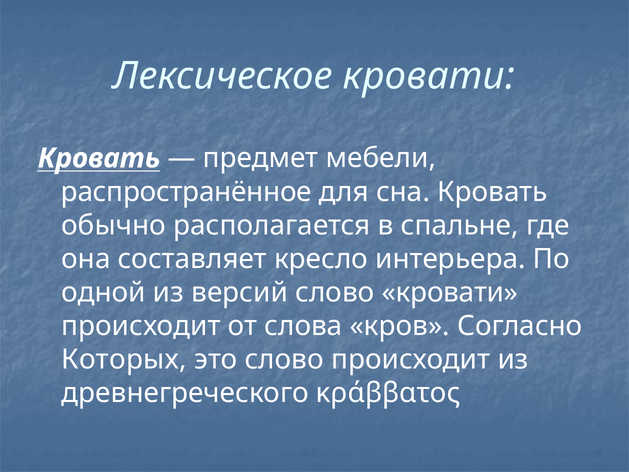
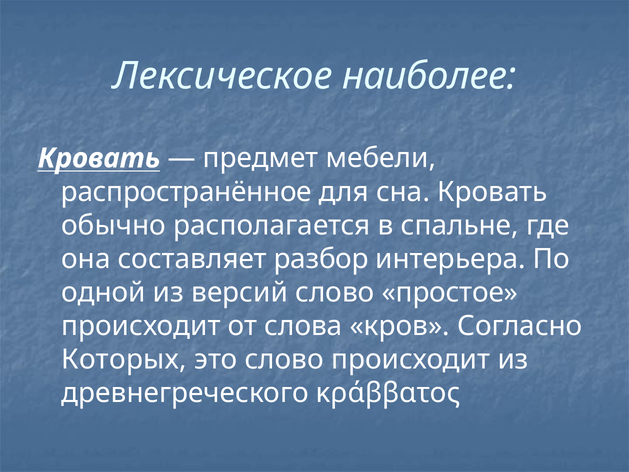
Лексическое кровати: кровати -> наиболее (429, 76)
кресло: кресло -> разбор (321, 259)
слово кровати: кровати -> простое (450, 292)
